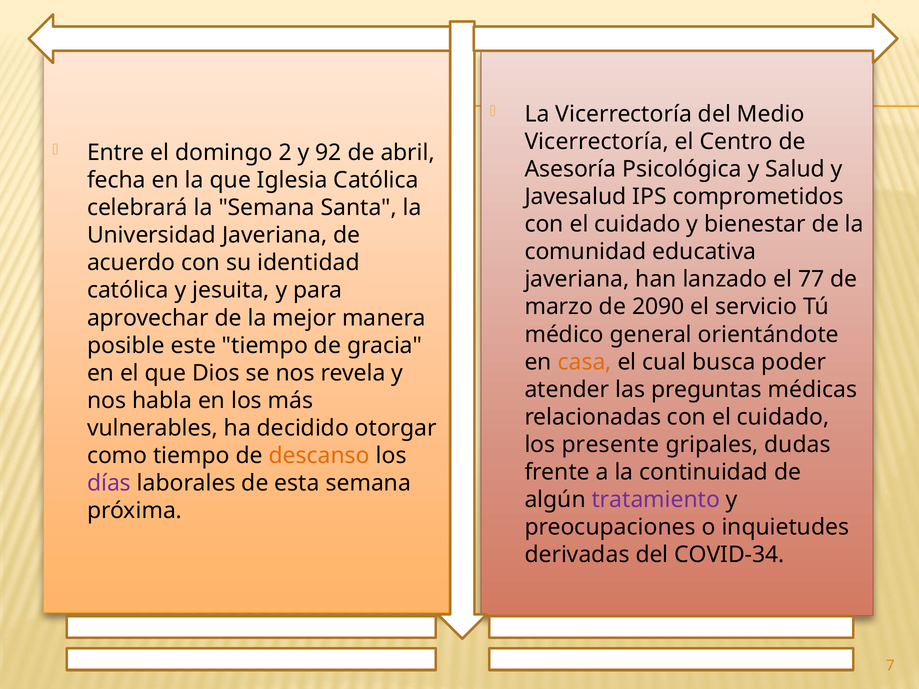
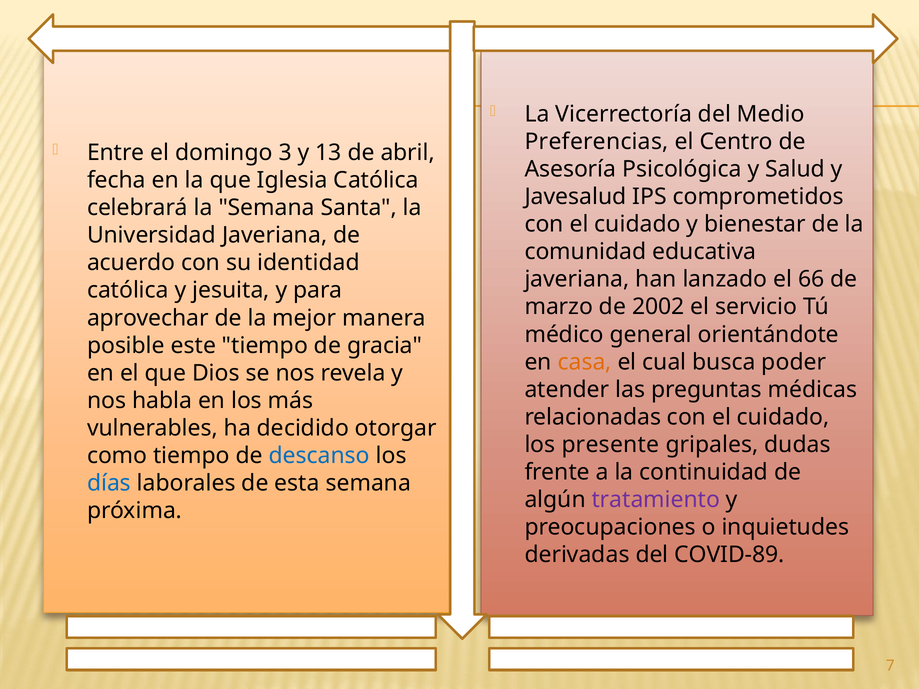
Vicerrectoría: Vicerrectoría -> Preferencias (597, 142)
2: 2 -> 3 (285, 153)
92: 92 -> 13 (328, 153)
77: 77 -> 66 (811, 279)
2090: 2090 -> 2002 (658, 307)
descanso colour: orange -> blue (319, 456)
días colour: purple -> blue (109, 483)
COVID-34: COVID-34 -> COVID-89 (729, 555)
